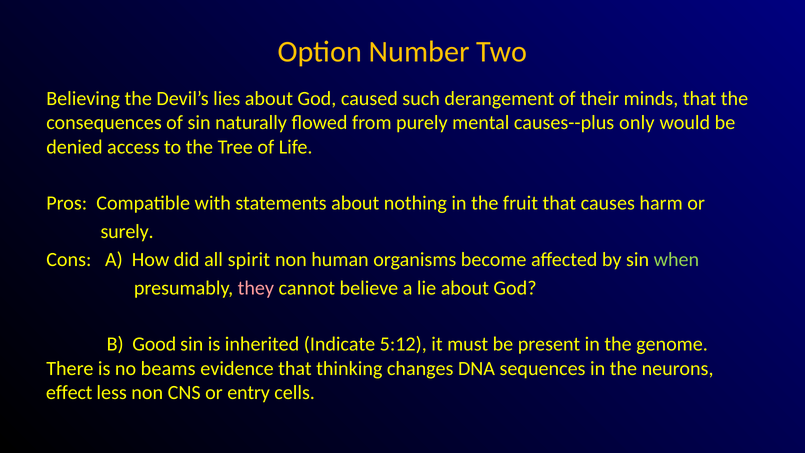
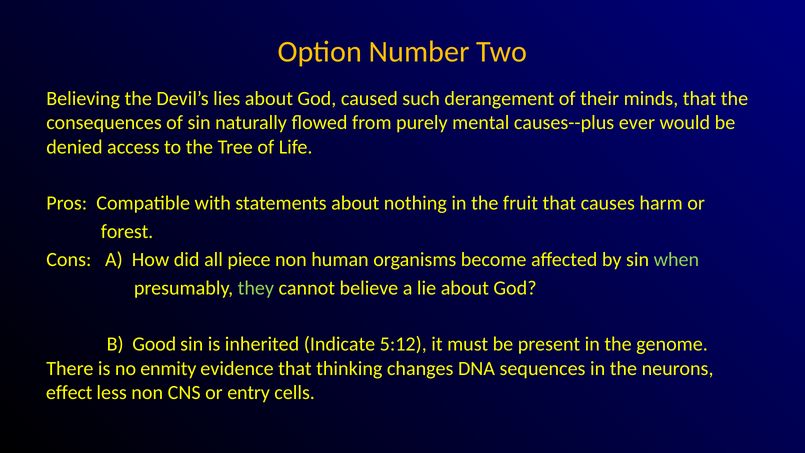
only: only -> ever (637, 123)
surely: surely -> forest (127, 231)
spirit: spirit -> piece (249, 260)
they colour: pink -> light green (256, 288)
beams: beams -> enmity (168, 368)
